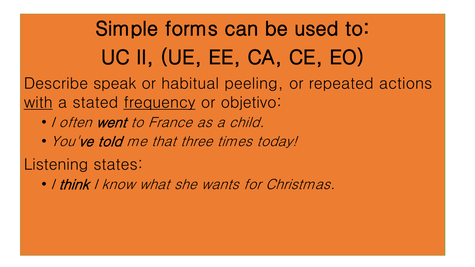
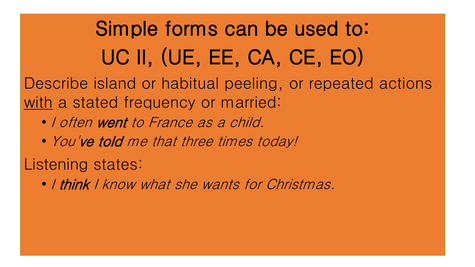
speak: speak -> island (115, 84)
frequency underline: present -> none (159, 103)
objetivo: objetivo -> married (251, 103)
